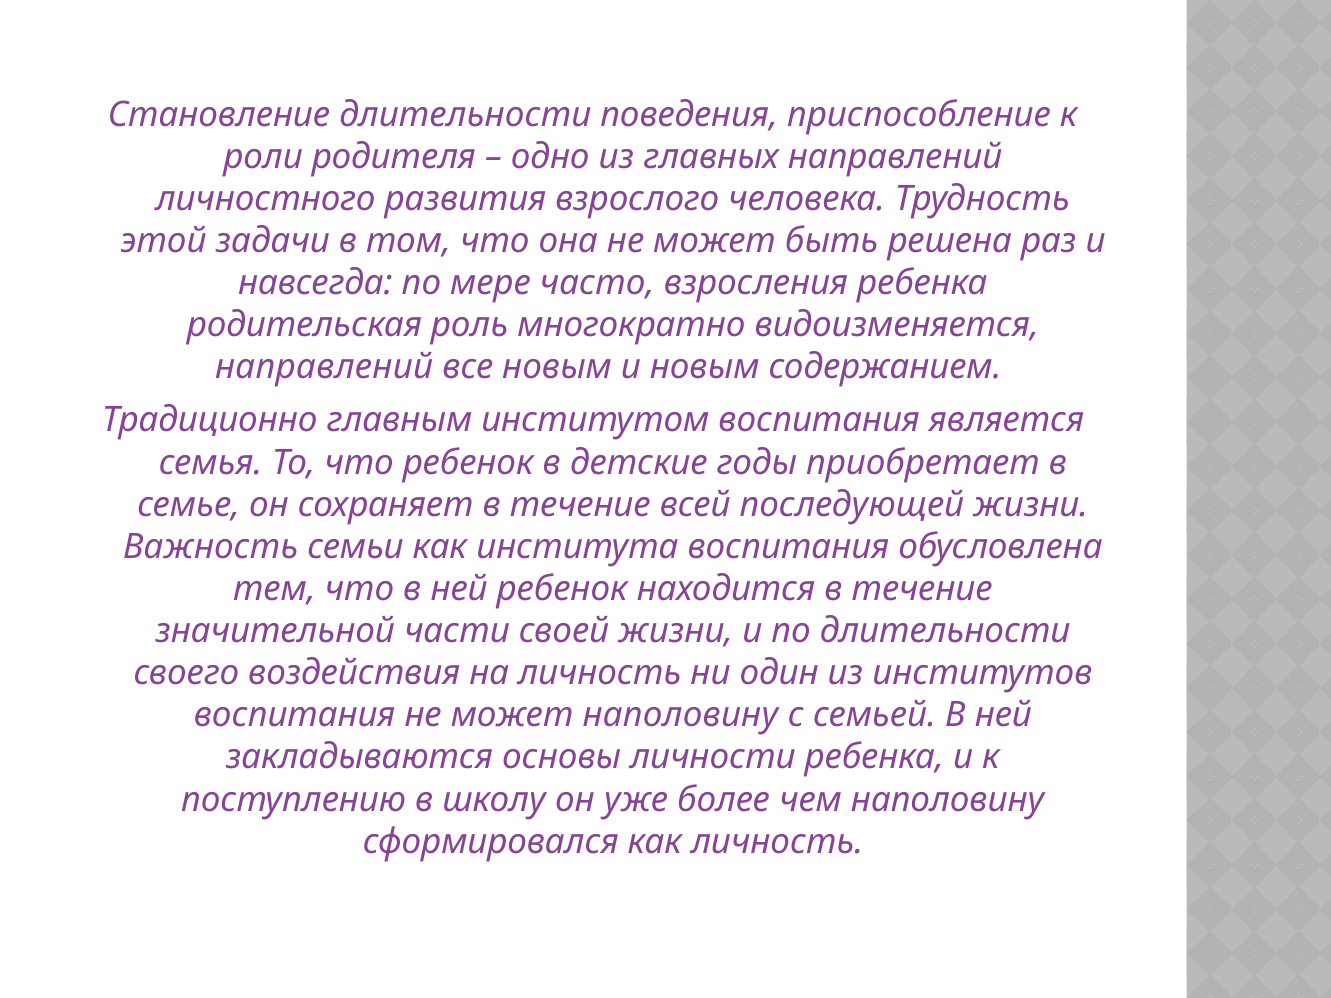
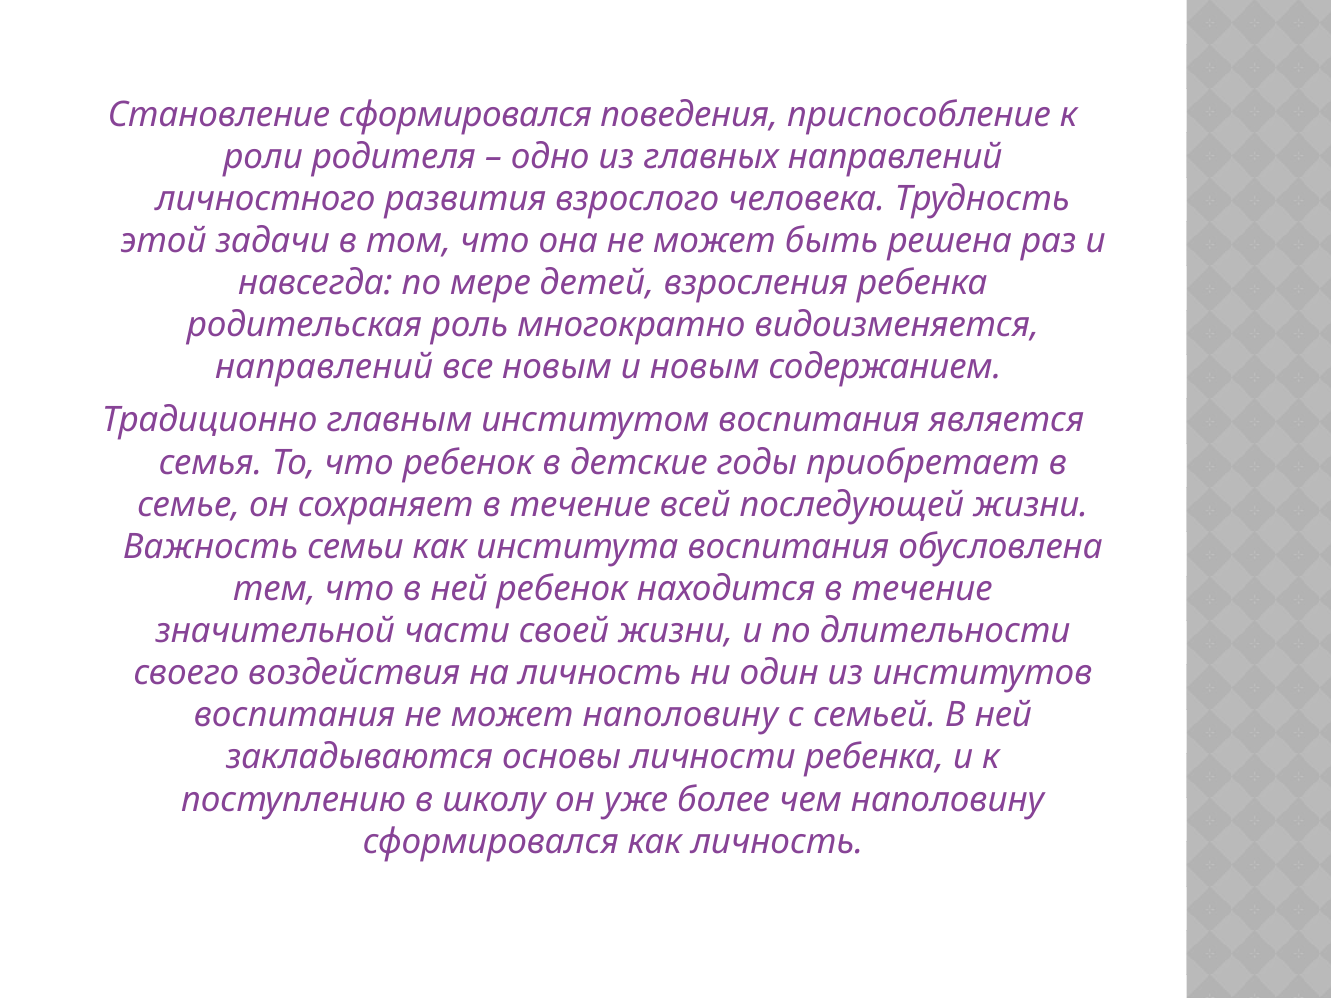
Становление длительности: длительности -> сформировался (465, 114)
часто: часто -> детей (597, 283)
